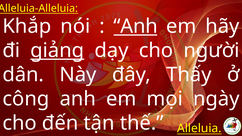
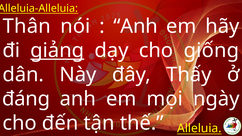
Khắp: Khắp -> Thân (27, 26)
Anh underline: present -> none (136, 26)
người: người -> giống (211, 51)
công: công -> đáng (26, 99)
